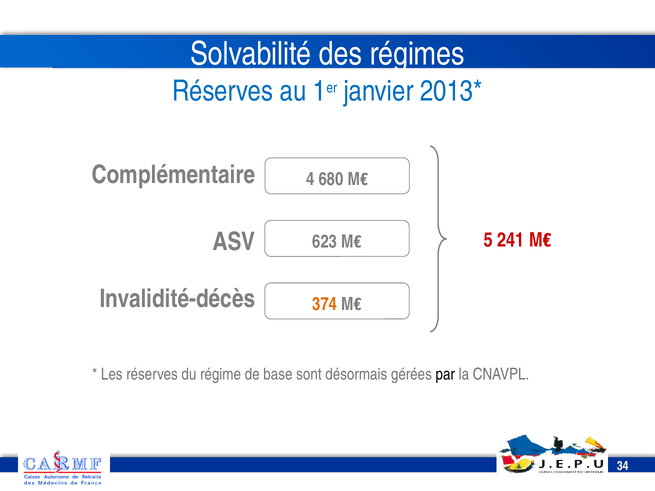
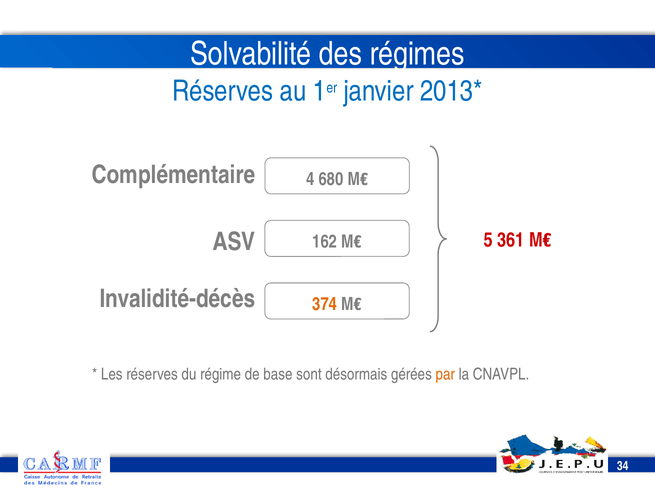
623: 623 -> 162 (325, 242)
241: 241 -> 361 (511, 240)
par colour: black -> orange (445, 374)
